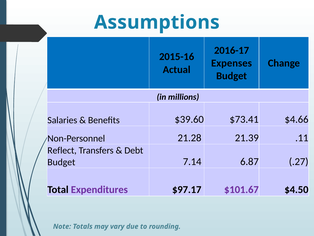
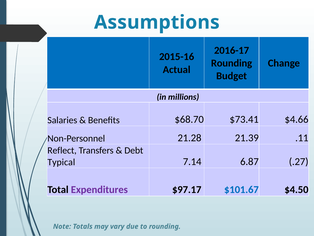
Expenses: Expenses -> Rounding (232, 63)
$39.60: $39.60 -> $68.70 (189, 119)
Budget: Budget -> Typical (61, 162)
$101.67 colour: purple -> blue (241, 189)
